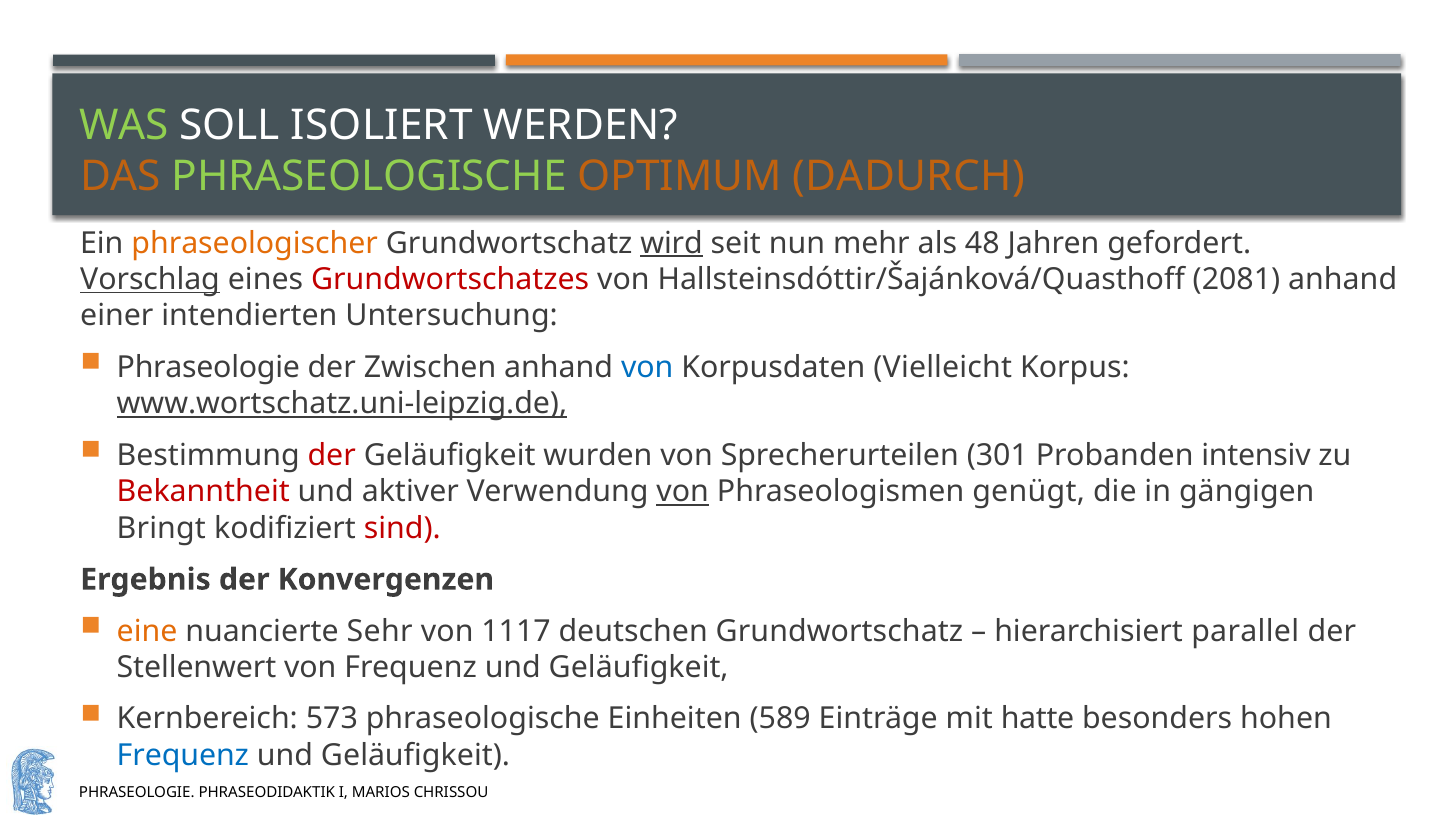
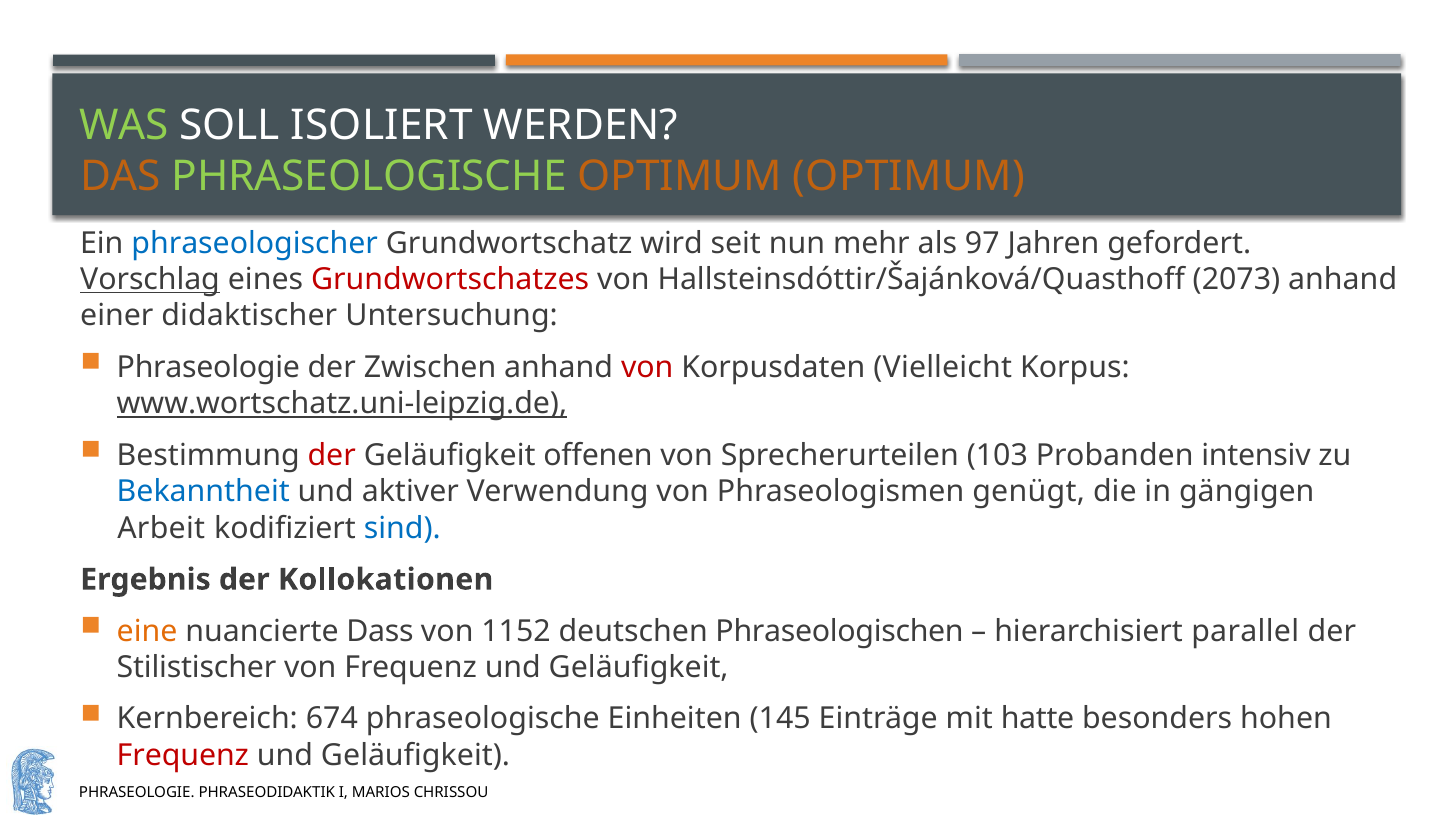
OPTIMUM DADURCH: DADURCH -> OPTIMUM (909, 177)
phraseologischer colour: orange -> blue (255, 243)
wird underline: present -> none (672, 243)
48: 48 -> 97 (982, 243)
2081: 2081 -> 2073 (1236, 279)
intendierten: intendierten -> didaktischer (249, 316)
von colour: blue -> red (647, 367)
wurden: wurden -> offenen (598, 455)
301: 301 -> 103 (997, 455)
Bekanntheit colour: red -> blue (203, 492)
von underline: present -> none (683, 492)
Bringt: Bringt -> Arbeit (161, 528)
sind colour: red -> blue (402, 528)
Konvergenzen: Konvergenzen -> Kollokationen (386, 579)
Sehr: Sehr -> Dass (380, 631)
1117: 1117 -> 1152 (516, 631)
deutschen Grundwortschatz: Grundwortschatz -> Phraseologischen (840, 631)
Stellenwert: Stellenwert -> Stilistischer (196, 667)
573: 573 -> 674 (332, 719)
589: 589 -> 145 (780, 719)
Frequenz colour: blue -> red (183, 755)
